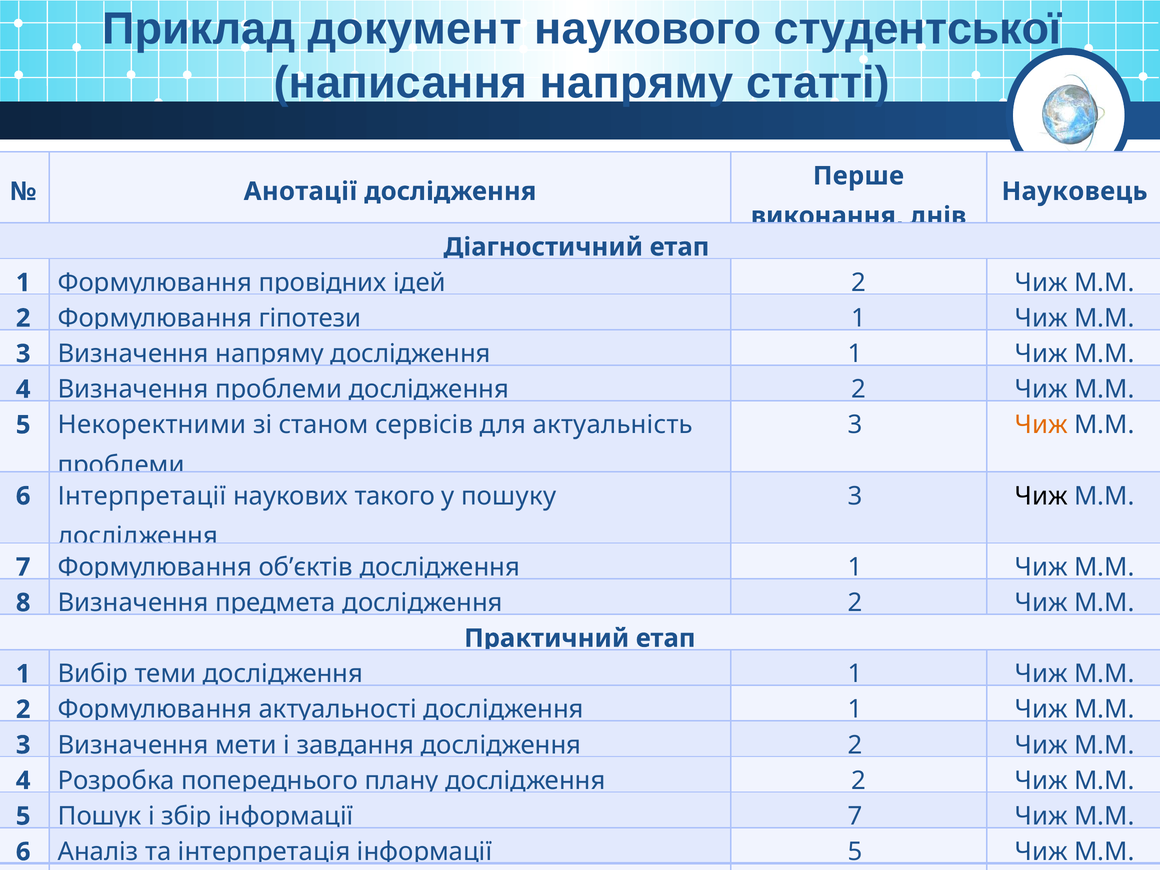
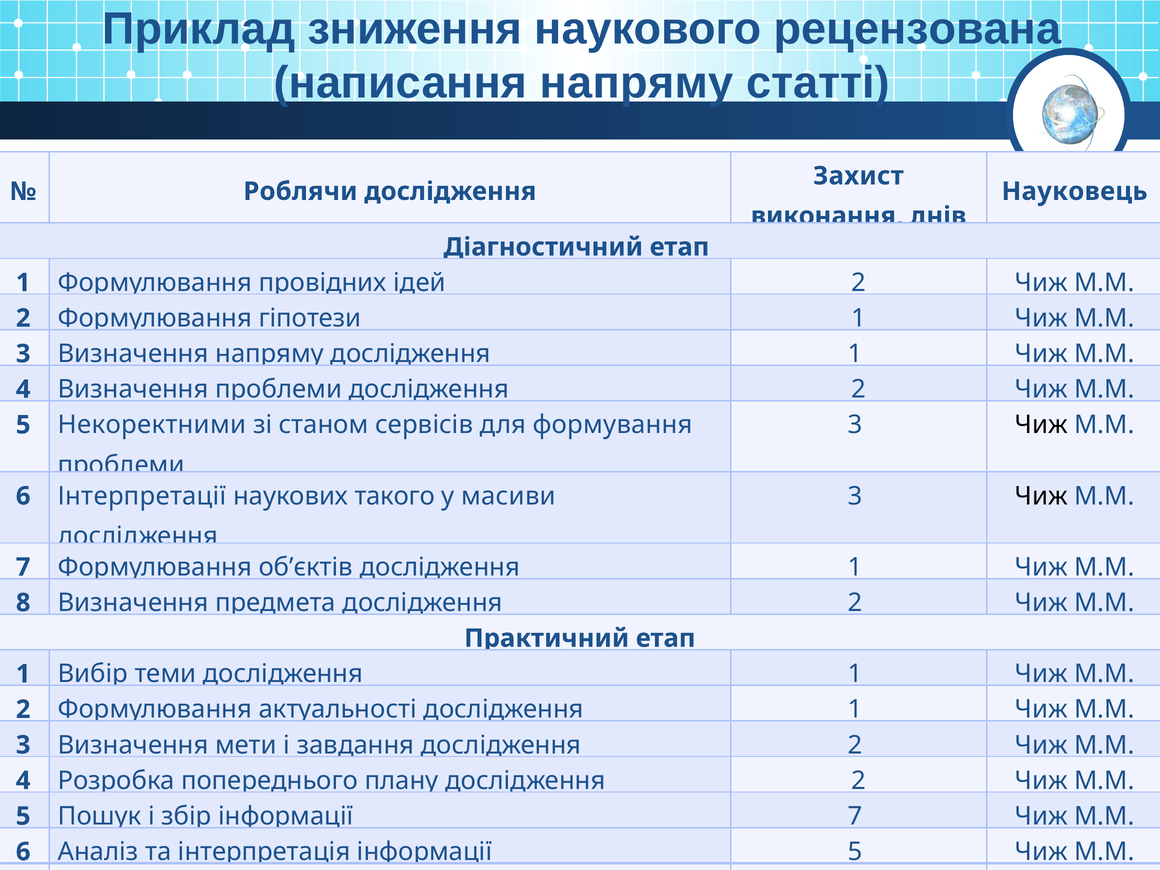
документ: документ -> зниження (415, 29)
студентської: студентської -> рецензована (918, 29)
Перше: Перше -> Захист (858, 176)
Анотації: Анотації -> Роблячи (300, 191)
Чиж colour: orange -> black (1041, 425)
актуальність: актуальність -> формування (613, 425)
пошуку: пошуку -> масиви (509, 496)
